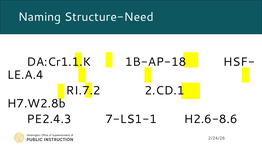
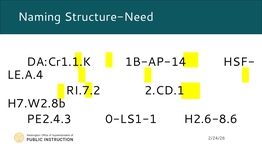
1B-AP-18: 1B-AP-18 -> 1B-AP-14 (156, 62)
7-LS1-1: 7-LS1-1 -> 0-LS1-1 (131, 119)
